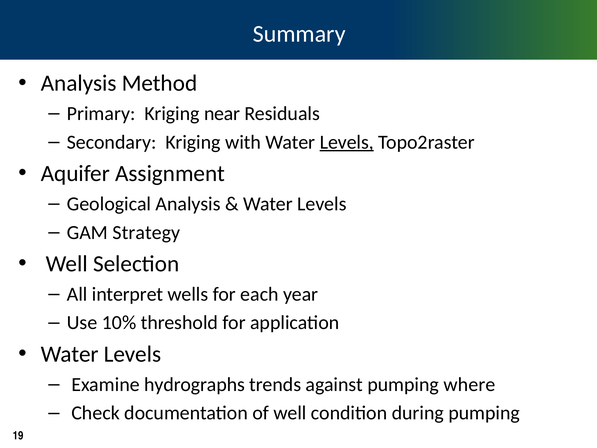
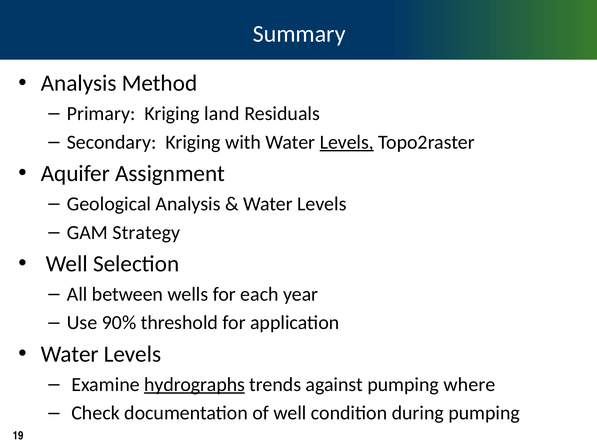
near: near -> land (222, 114)
interpret: interpret -> between (127, 294)
10%: 10% -> 90% (119, 323)
hydrographs underline: none -> present (195, 384)
